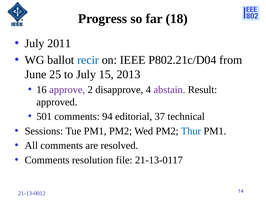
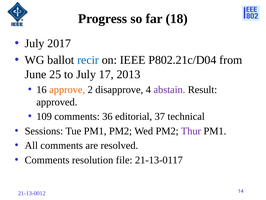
2011: 2011 -> 2017 (59, 43)
15: 15 -> 17 (106, 74)
approve colour: purple -> orange (67, 89)
501: 501 -> 109 (44, 116)
94: 94 -> 36 (107, 116)
Thur colour: blue -> purple (191, 131)
